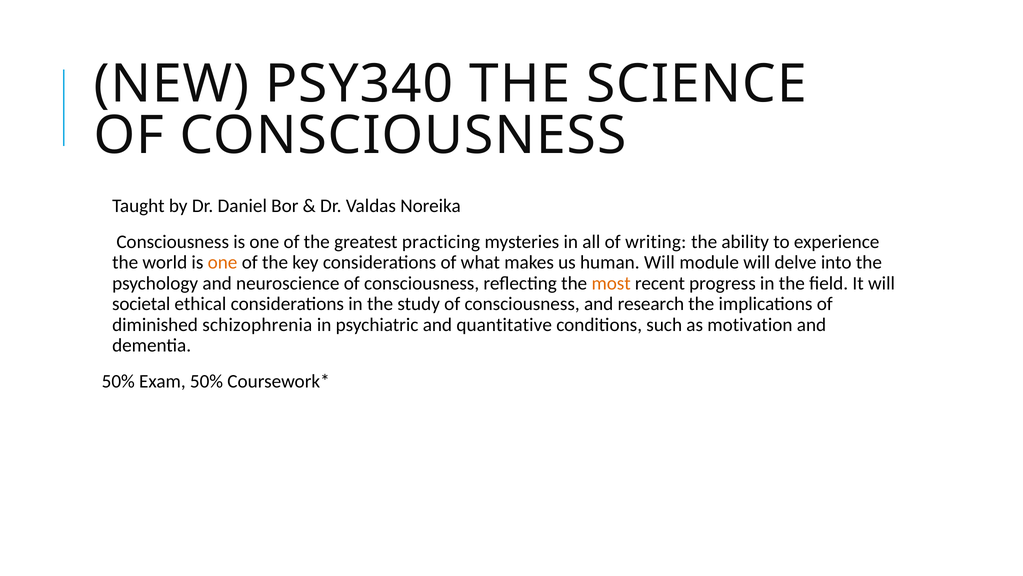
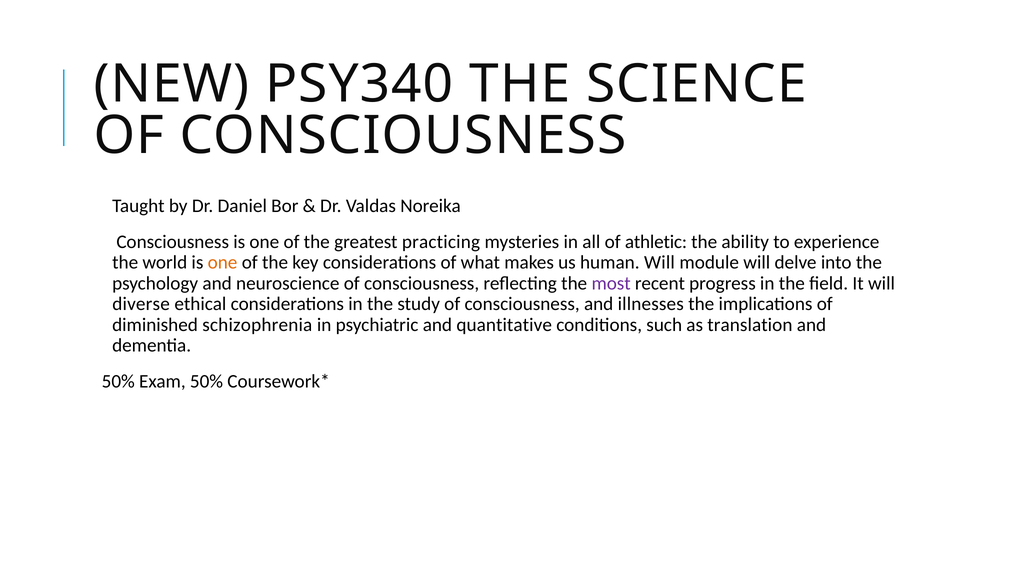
writing: writing -> athletic (656, 242)
most colour: orange -> purple (611, 283)
societal: societal -> diverse (141, 304)
research: research -> illnesses (651, 304)
motivation: motivation -> translation (750, 324)
